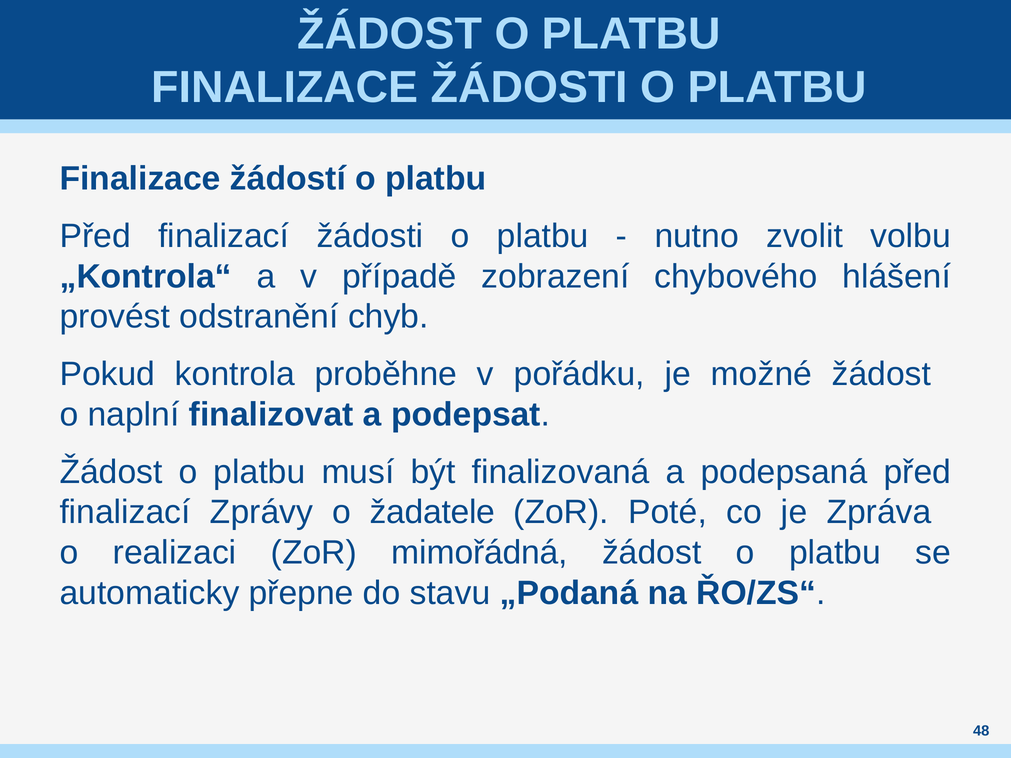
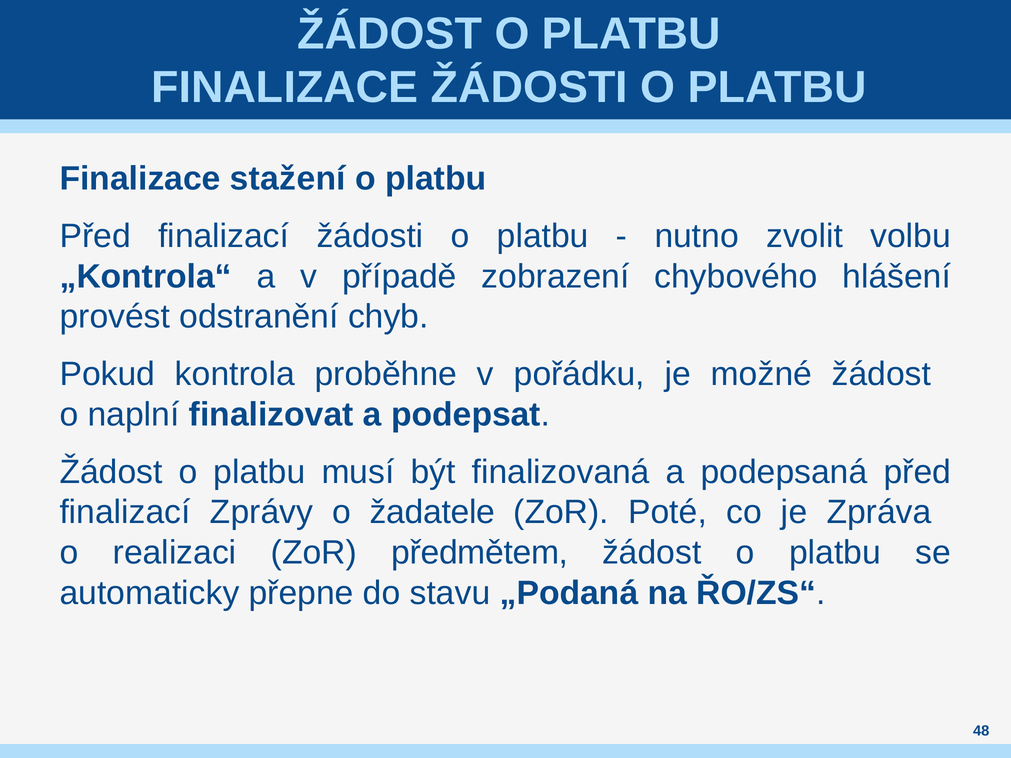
žádostí: žádostí -> stažení (288, 179)
mimořádná: mimořádná -> předmětem (480, 553)
